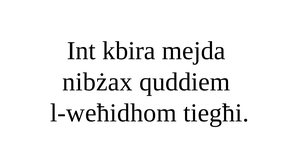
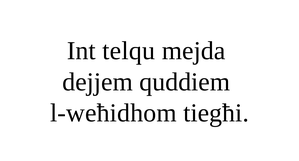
kbira: kbira -> telqu (129, 51)
nibżax: nibżax -> dejjem (98, 82)
